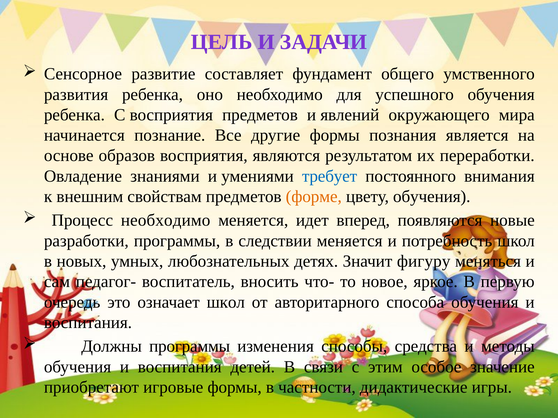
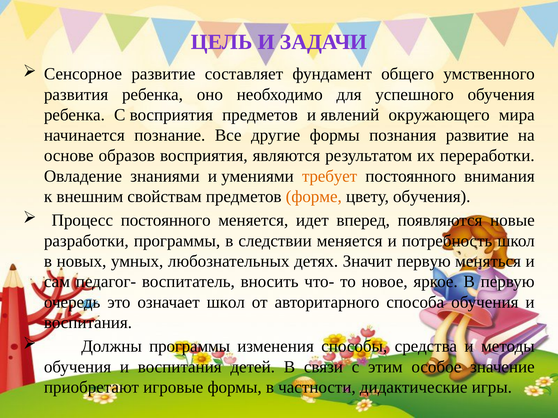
познания является: является -> развитие (477, 135)
требует colour: blue -> orange (330, 176)
Процесс необходимо: необходимо -> постоянного (166, 221)
Значит фигуру: фигуру -> первую (424, 262)
